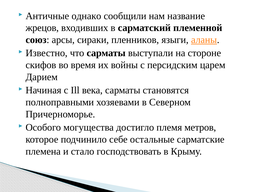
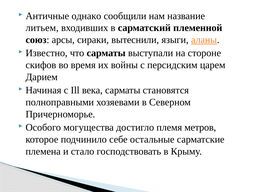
жрецов: жрецов -> литьем (42, 28)
пленников: пленников -> вытеснили (135, 40)
